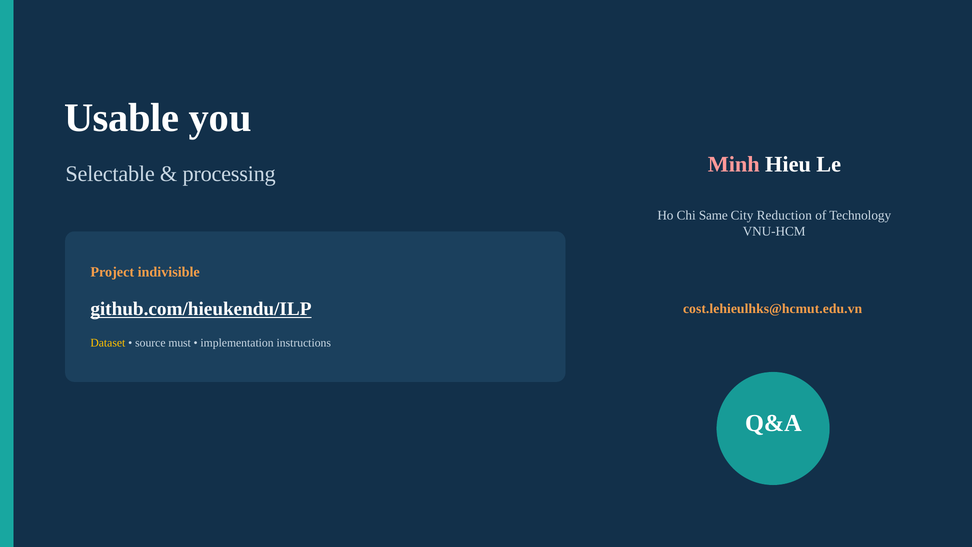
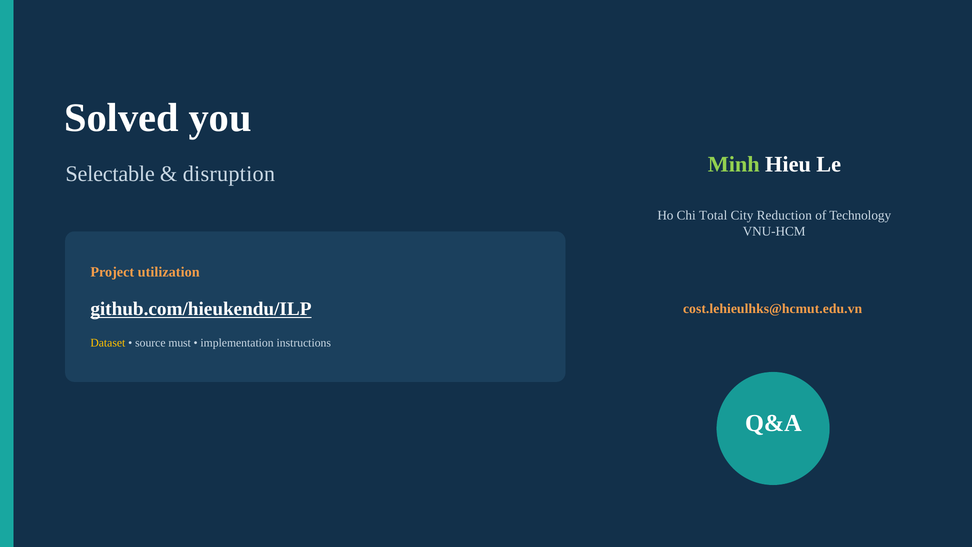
Usable: Usable -> Solved (121, 118)
Minh colour: pink -> light green (734, 164)
processing: processing -> disruption (229, 174)
Same: Same -> Total (713, 215)
indivisible: indivisible -> utilization (169, 272)
